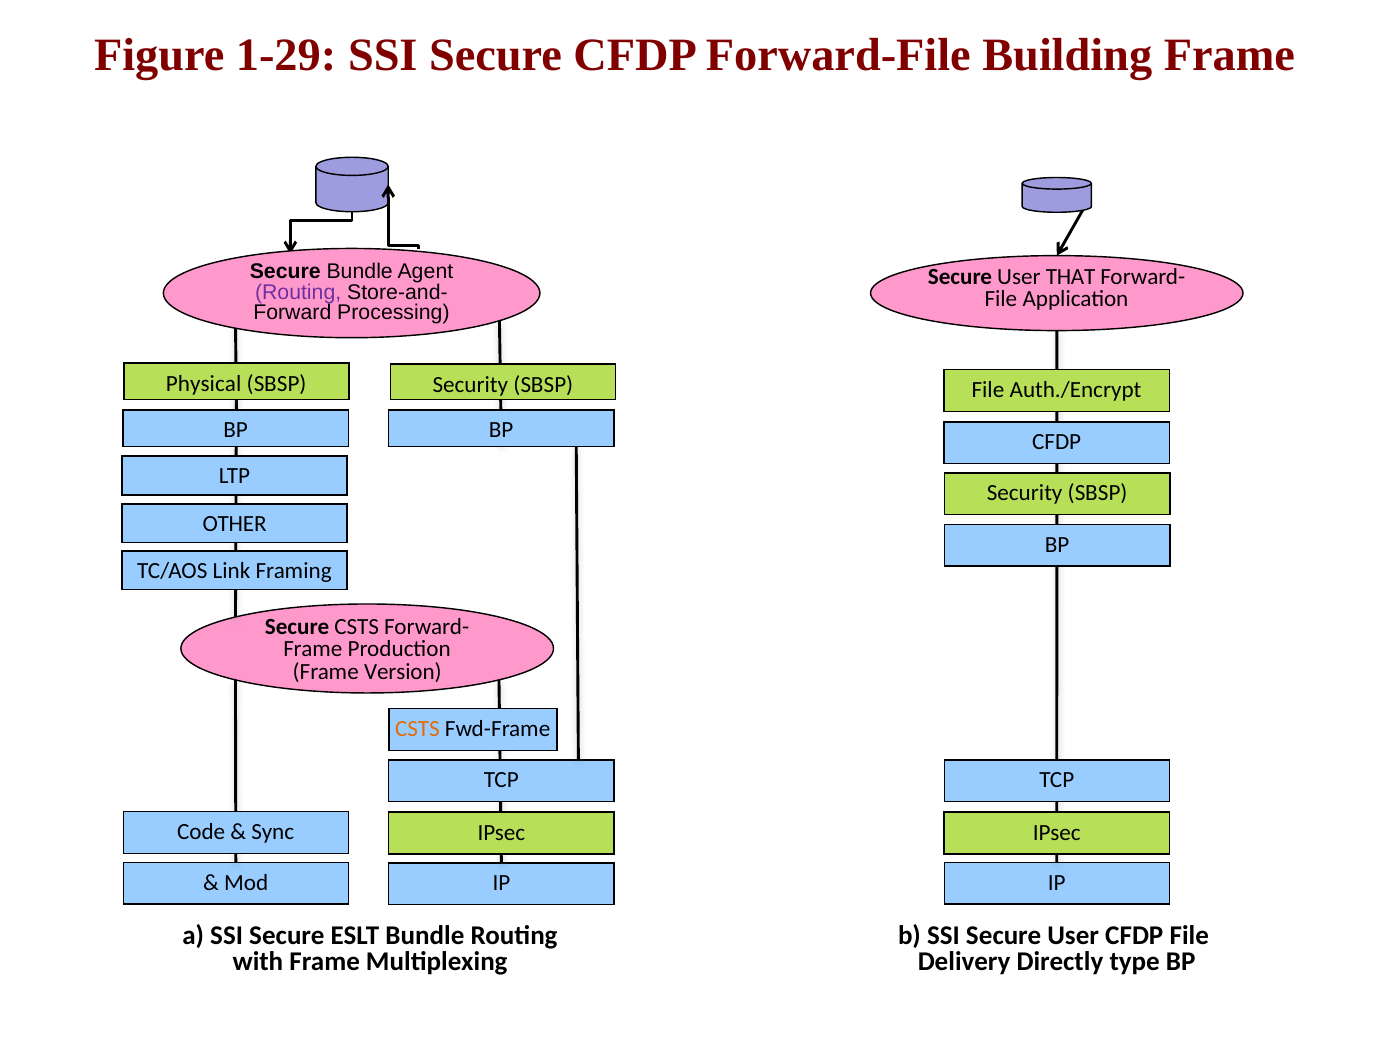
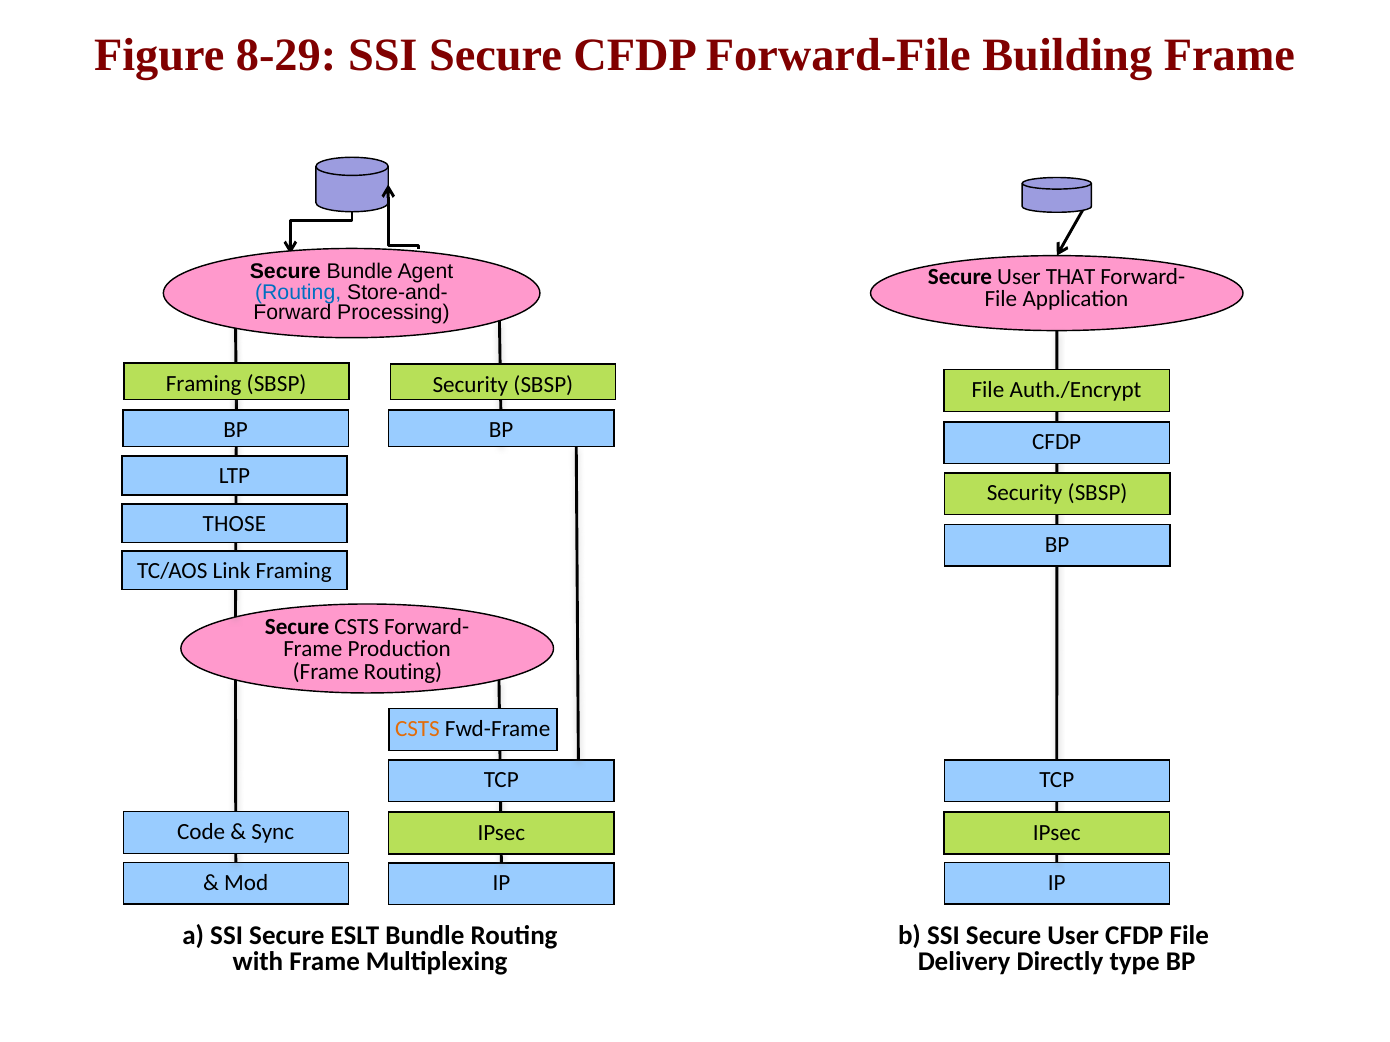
1-29: 1-29 -> 8-29 (286, 55)
Routing colour: purple -> blue (298, 292)
Physical: Physical -> Framing (204, 384)
OTHER: OTHER -> THOSE (234, 524)
Frame Version: Version -> Routing (403, 672)
